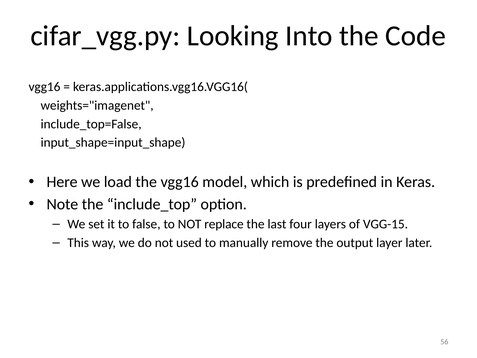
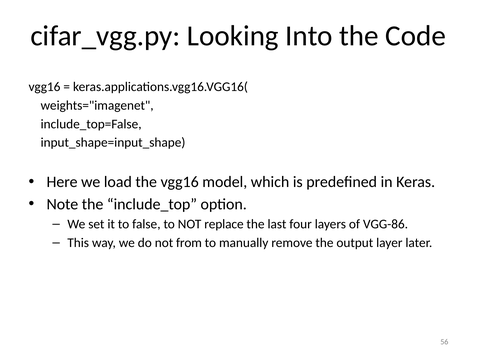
VGG-15: VGG-15 -> VGG-86 (386, 224)
used: used -> from (189, 243)
